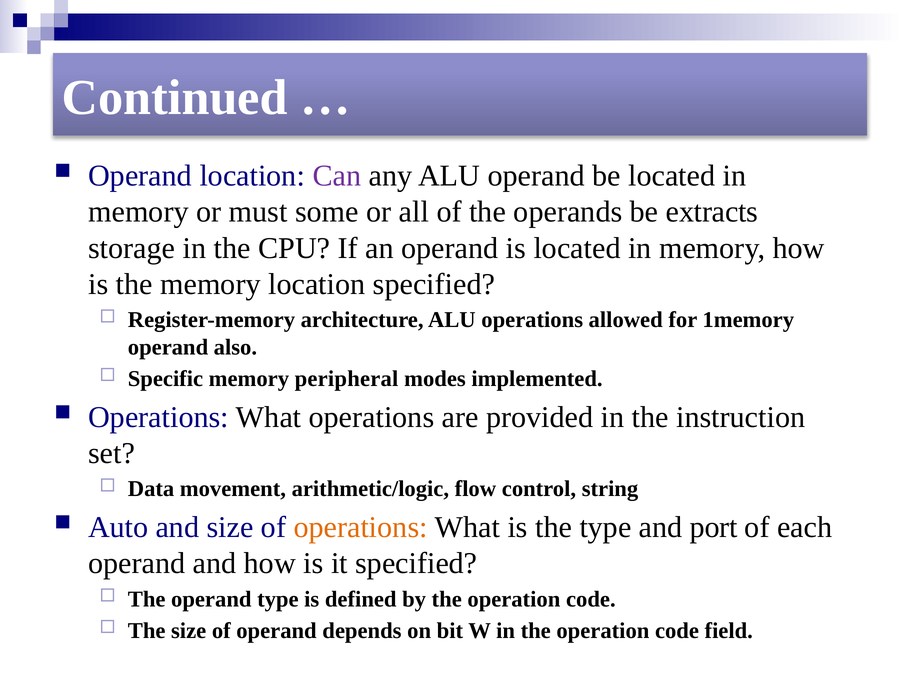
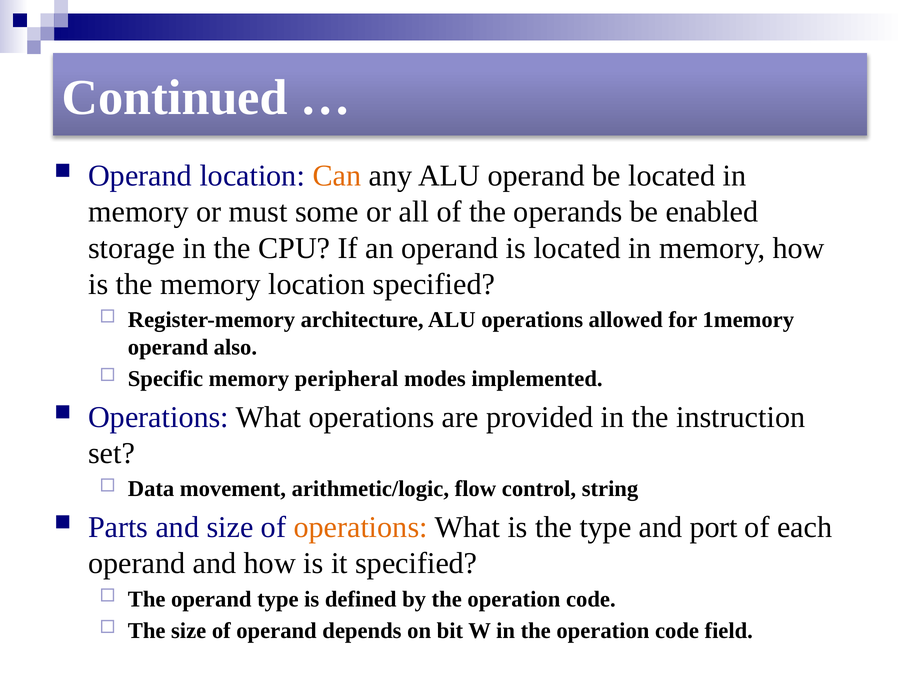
Can colour: purple -> orange (337, 176)
extracts: extracts -> enabled (712, 212)
Auto: Auto -> Parts (118, 527)
